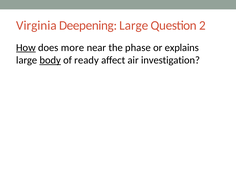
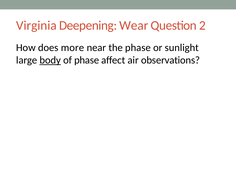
Deepening Large: Large -> Wear (134, 25)
How underline: present -> none (26, 48)
explains: explains -> sunlight (182, 48)
of ready: ready -> phase (87, 60)
investigation: investigation -> observations (171, 60)
